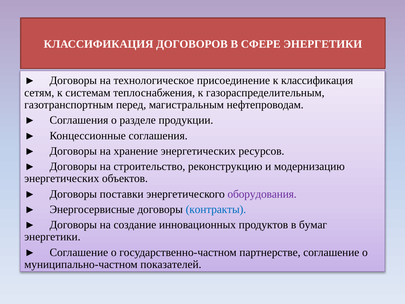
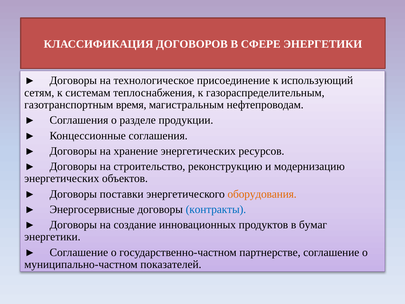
к классификация: классификация -> использующий (317, 80)
перед: перед -> время (131, 105)
оборудования colour: purple -> orange (262, 194)
